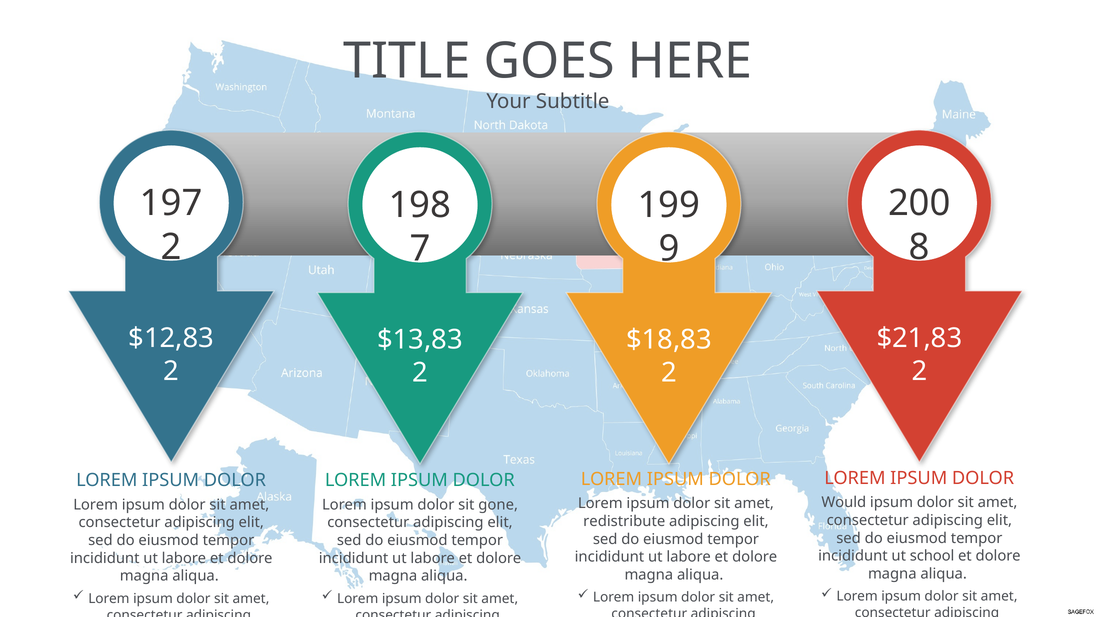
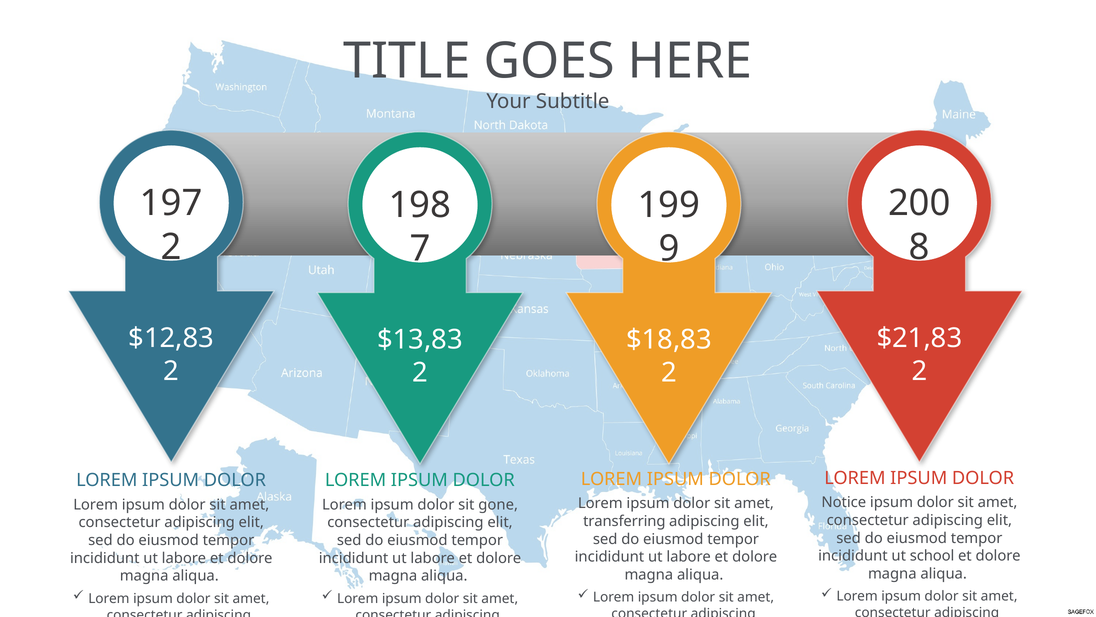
Would: Would -> Notice (844, 502)
redistribute: redistribute -> transferring (624, 521)
